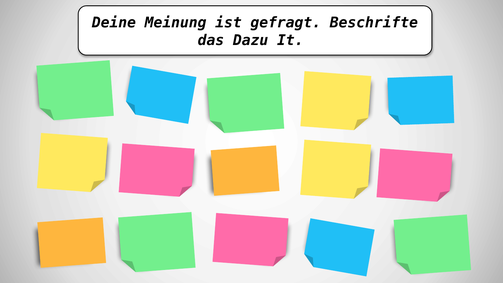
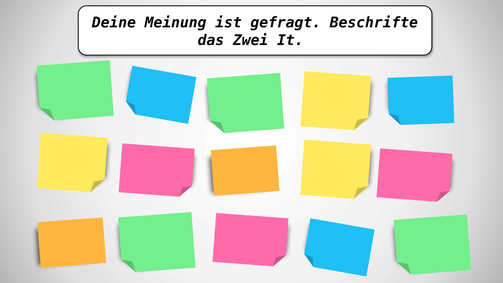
Dazu: Dazu -> Zwei (251, 40)
